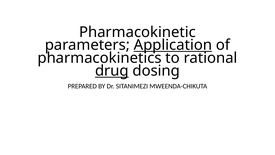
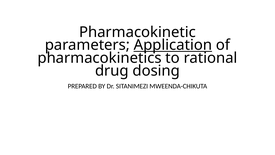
drug underline: present -> none (112, 71)
